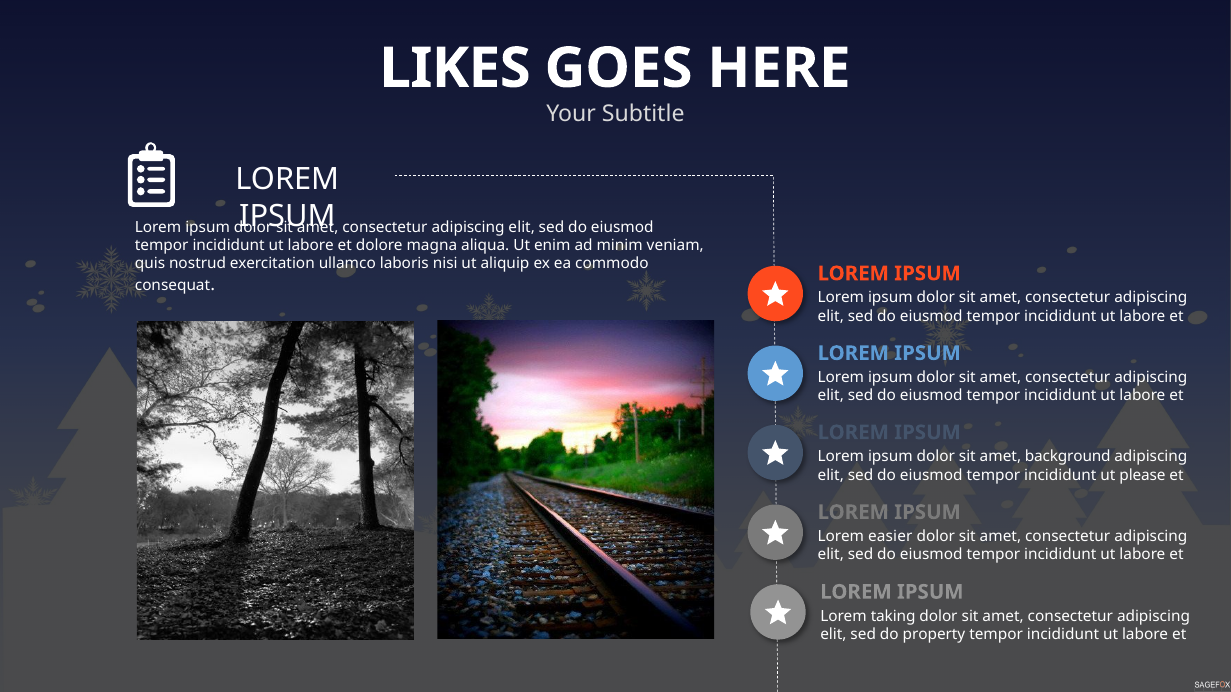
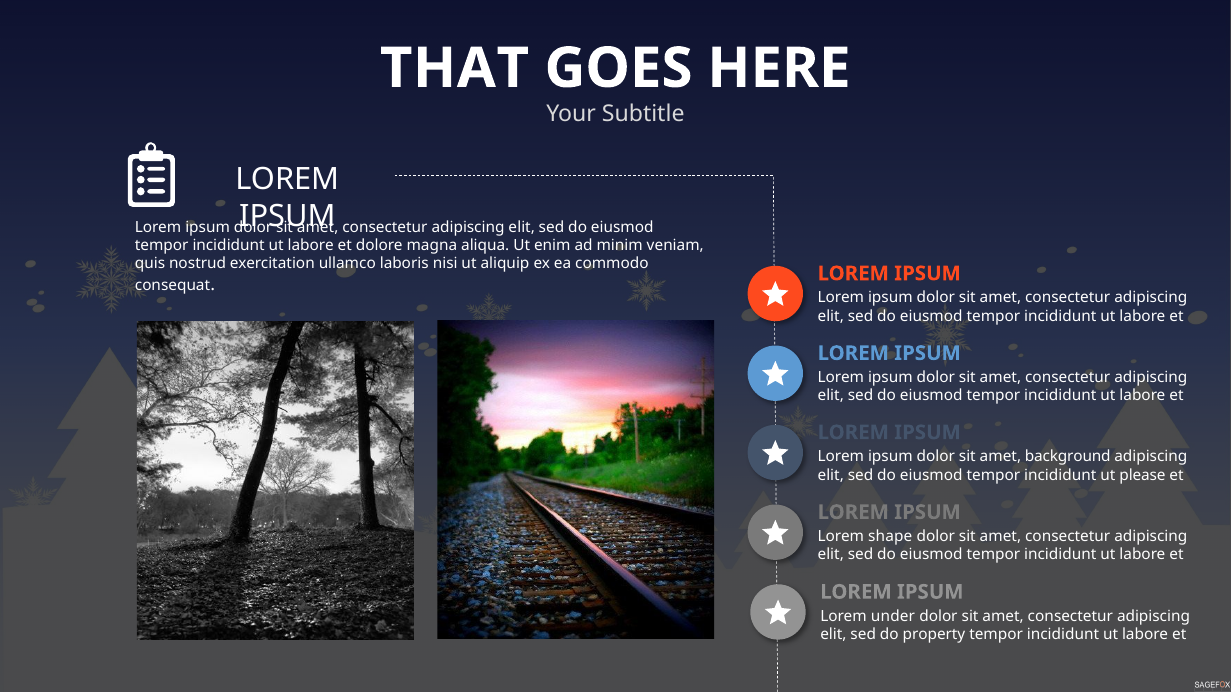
LIKES: LIKES -> THAT (455, 68)
easier: easier -> shape (890, 537)
taking: taking -> under (893, 617)
